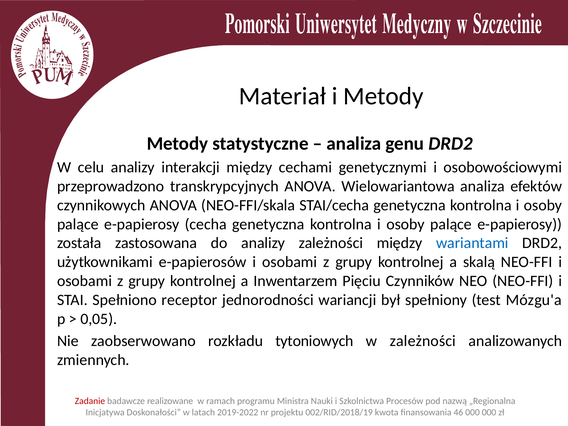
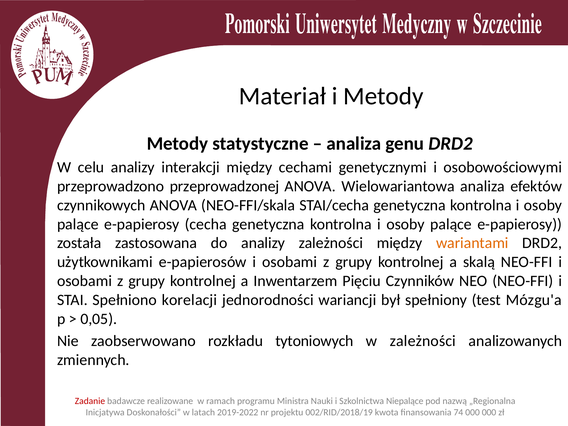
transkrypcyjnych: transkrypcyjnych -> przeprowadzonej (225, 186)
wariantami colour: blue -> orange (472, 243)
receptor: receptor -> korelacji (189, 300)
Procesów: Procesów -> Niepalące (405, 401)
46: 46 -> 74 (458, 413)
